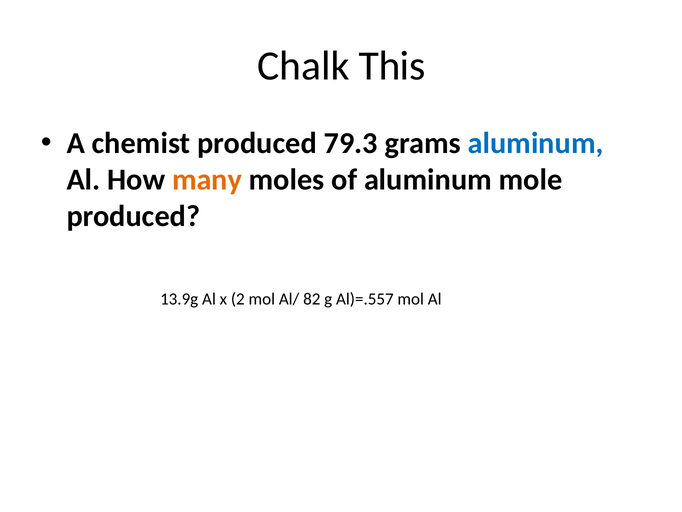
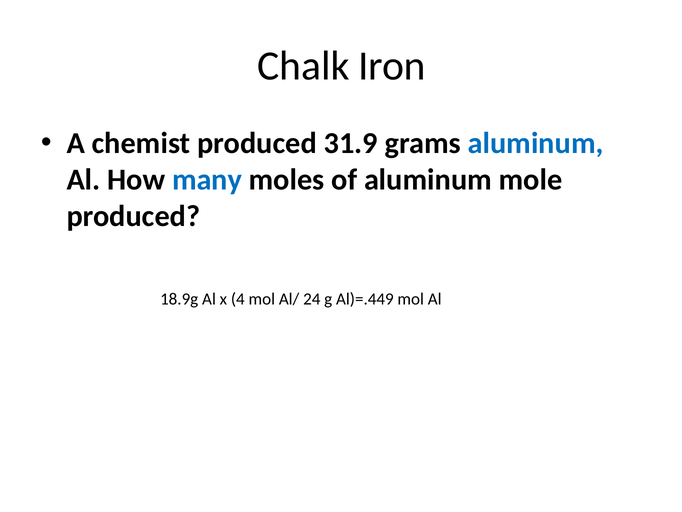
This: This -> Iron (392, 66)
79.3: 79.3 -> 31.9 (351, 143)
many colour: orange -> blue (207, 179)
13.9g: 13.9g -> 18.9g (179, 299)
2: 2 -> 4 (238, 299)
82: 82 -> 24 (312, 299)
Al)=.557: Al)=.557 -> Al)=.449 (365, 299)
